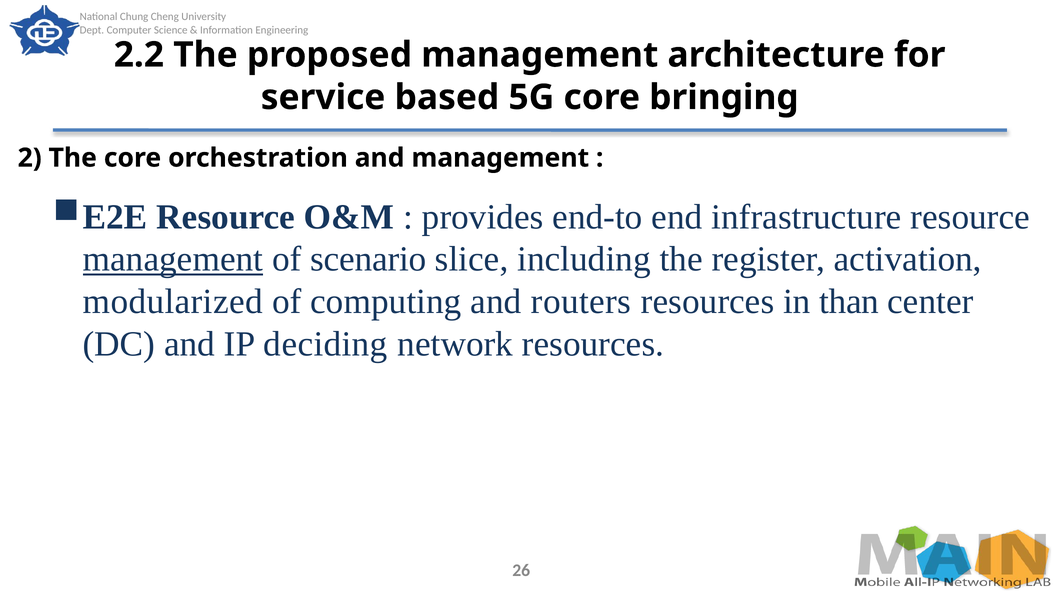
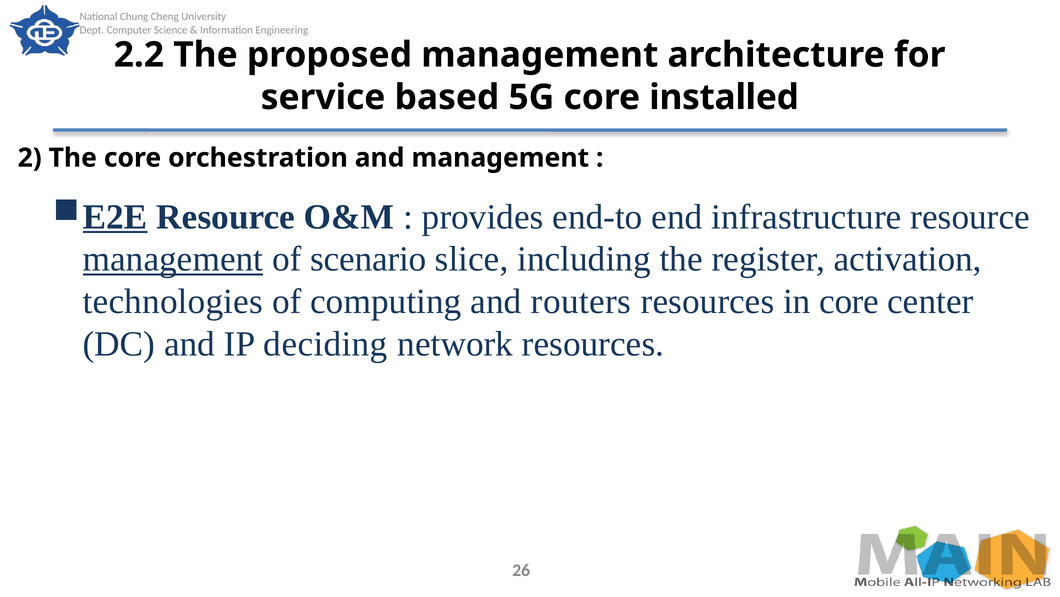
bringing: bringing -> installed (724, 97)
E2E underline: none -> present (115, 217)
modularized: modularized -> technologies (173, 301)
in than: than -> core (849, 301)
